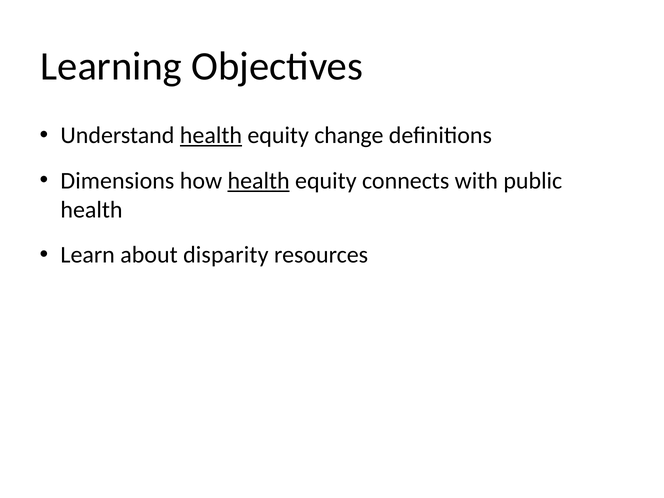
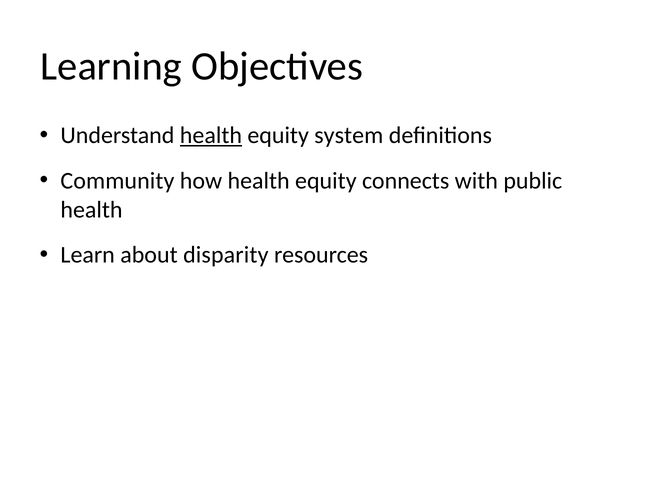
change: change -> system (349, 136)
Dimensions: Dimensions -> Community (117, 181)
health underline: present -> none (259, 181)
